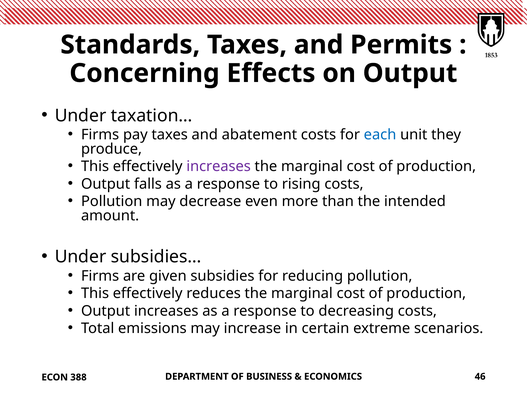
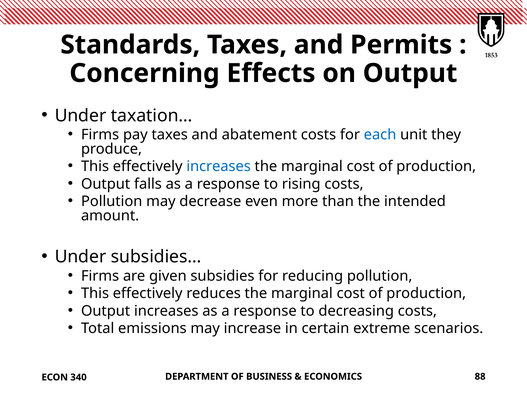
increases colour: purple -> blue (219, 167)
46: 46 -> 88 (480, 377)
388: 388 -> 340 (78, 378)
